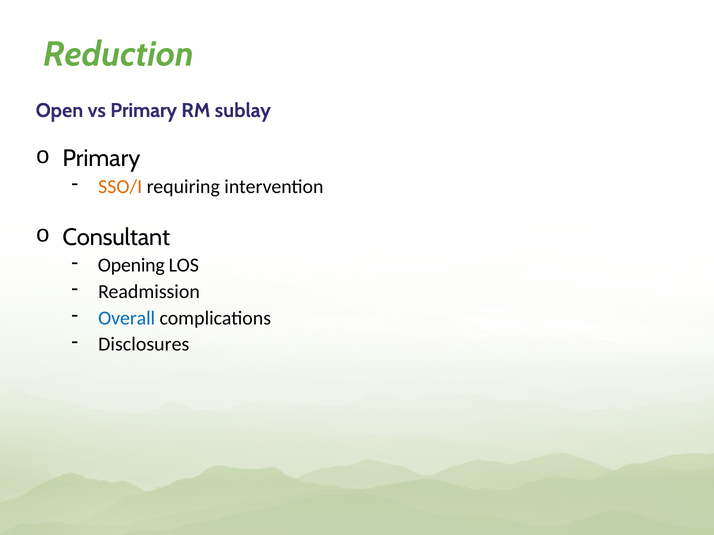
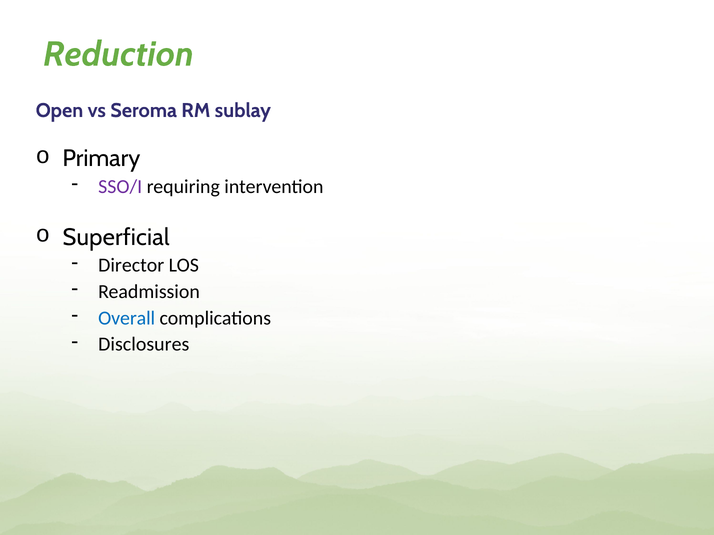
vs Primary: Primary -> Seroma (144, 111)
SSO/I colour: orange -> purple (120, 187)
Consultant: Consultant -> Superficial (116, 237)
Opening: Opening -> Director (131, 266)
